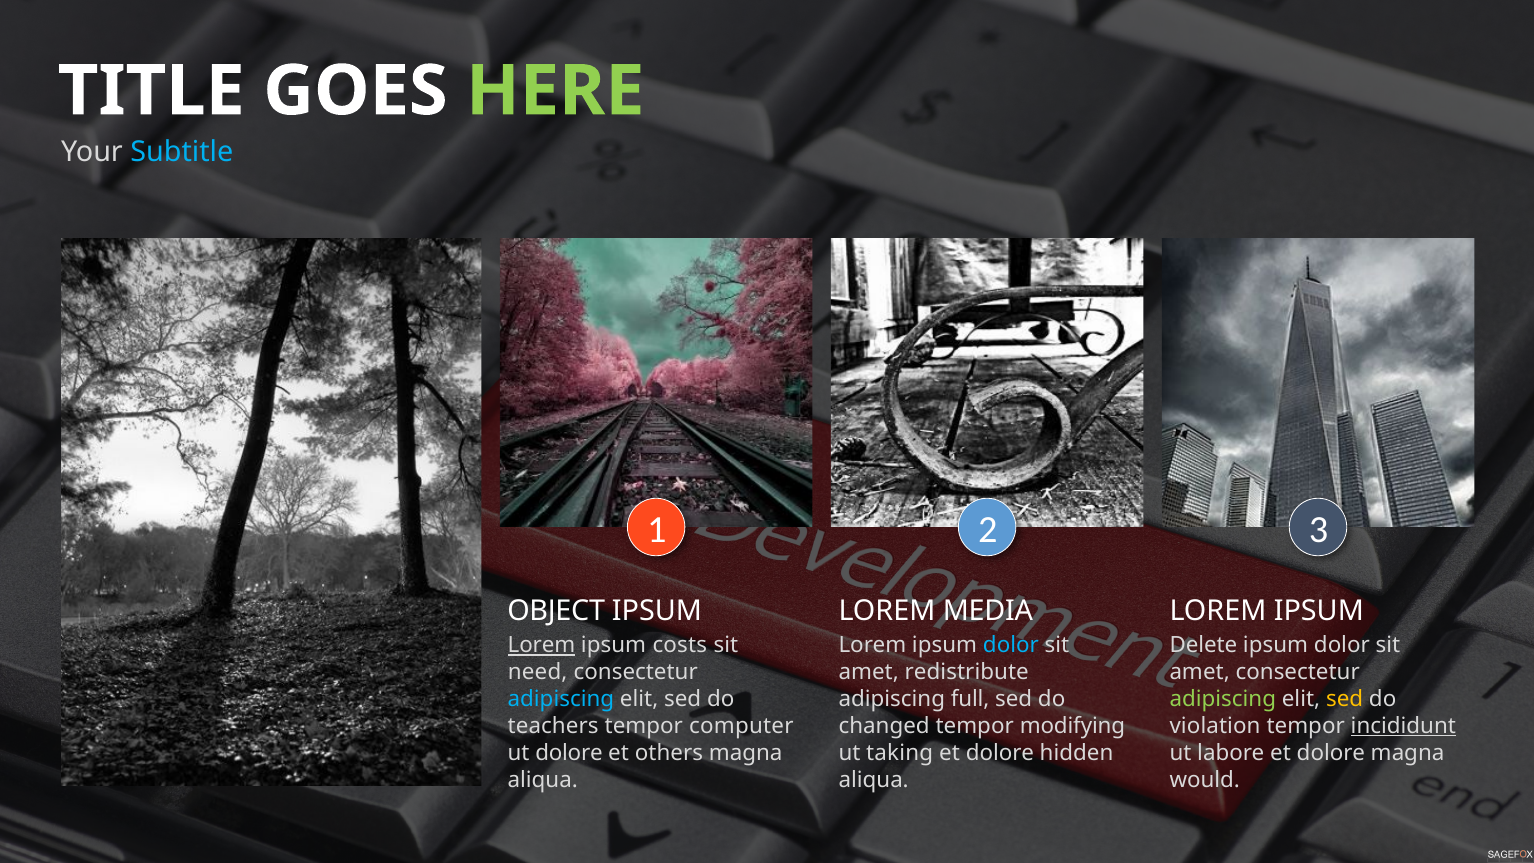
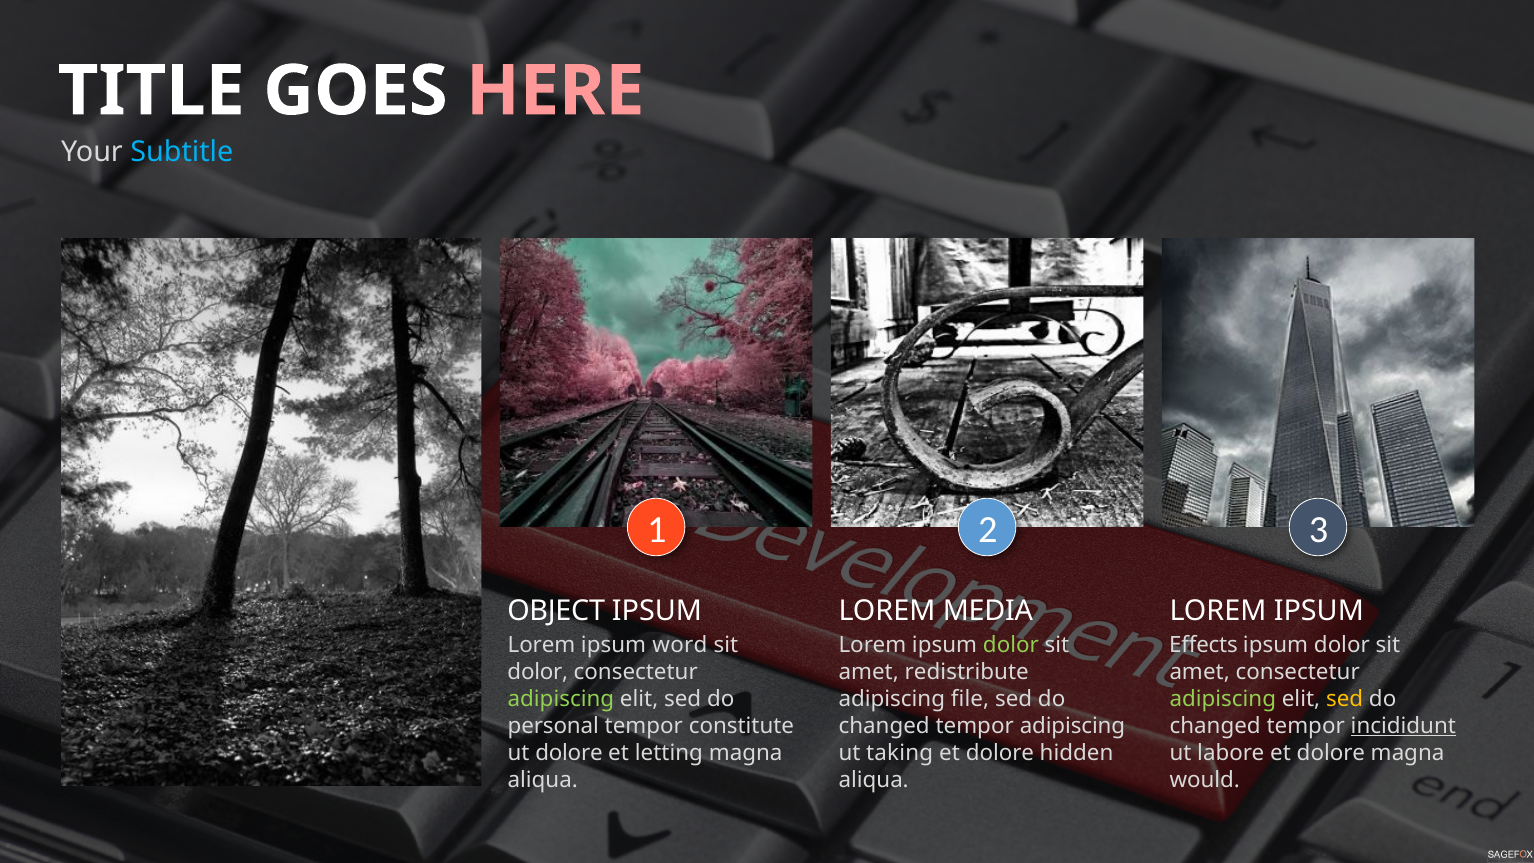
HERE colour: light green -> pink (555, 91)
Lorem underline: present -> none (541, 645)
costs: costs -> word (680, 645)
dolor colour: light blue -> light green (1011, 645)
Delete: Delete -> Effects (1203, 645)
need: need -> dolor (538, 672)
adipiscing colour: light blue -> light green (561, 699)
full: full -> file (970, 699)
teachers: teachers -> personal (553, 726)
computer: computer -> constitute (741, 726)
tempor modifying: modifying -> adipiscing (1072, 726)
violation: violation -> changed (1215, 726)
others: others -> letting (669, 753)
